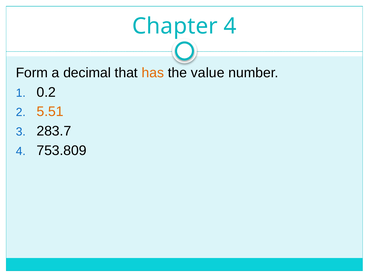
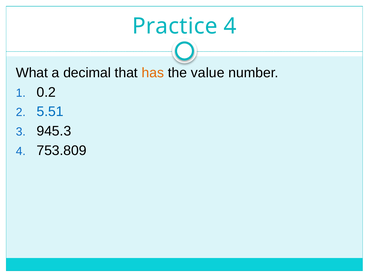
Chapter: Chapter -> Practice (175, 26)
Form: Form -> What (32, 73)
5.51 colour: orange -> blue (50, 112)
283.7: 283.7 -> 945.3 (54, 131)
